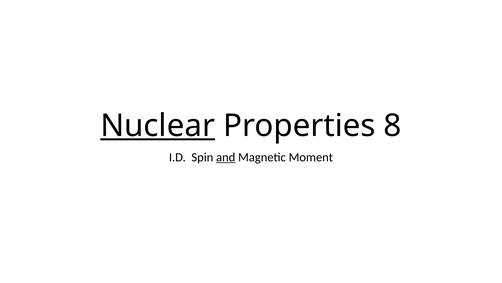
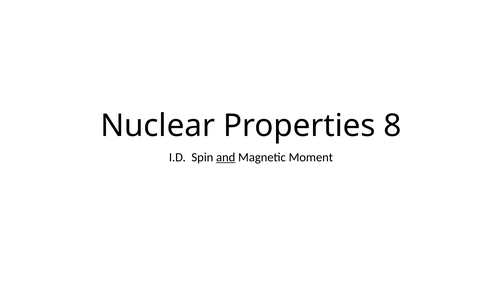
Nuclear underline: present -> none (158, 125)
